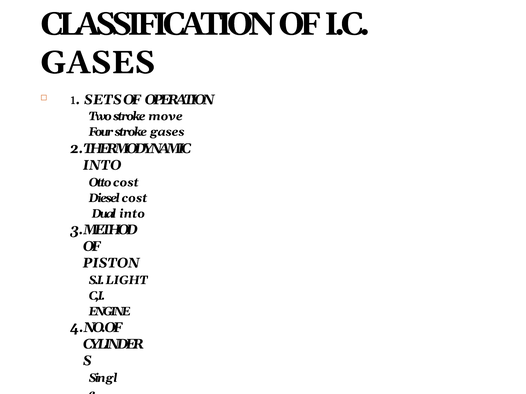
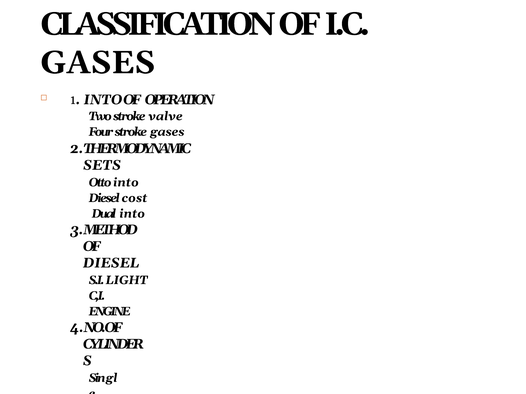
SETS: SETS -> INTO (103, 100)
move: move -> valve (166, 116)
INTO: INTO -> SETS (102, 165)
Otto cost: cost -> into (126, 183)
PISTON: PISTON -> DIESEL (111, 263)
